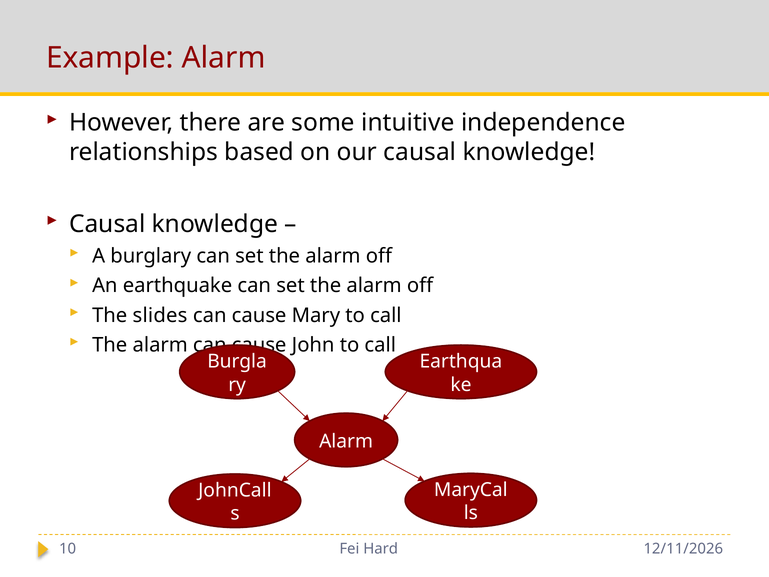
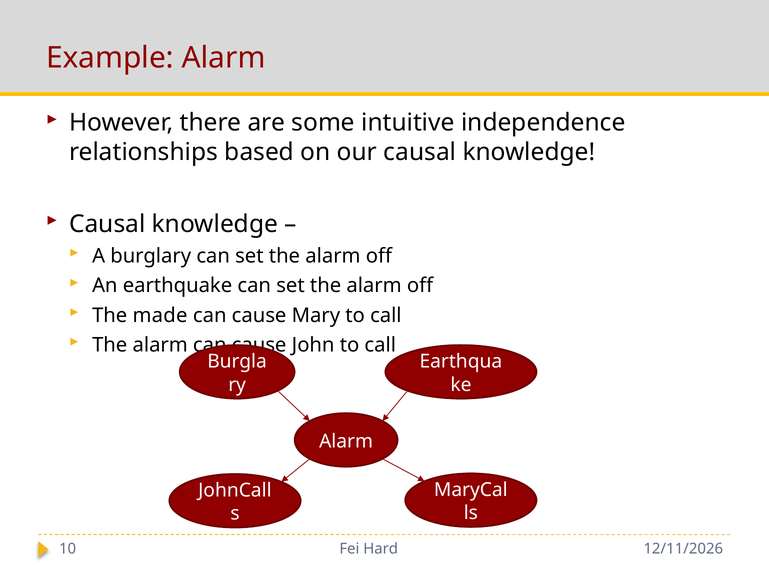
slides: slides -> made (160, 315)
